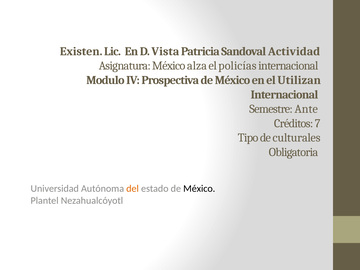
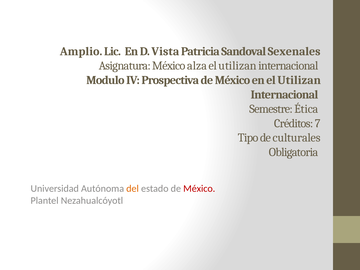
Existen: Existen -> Amplio (81, 51)
Actividad: Actividad -> Sexenales (294, 51)
policías: policías -> utilizan (238, 66)
Ante: Ante -> Ética (306, 109)
México colour: black -> red (199, 189)
